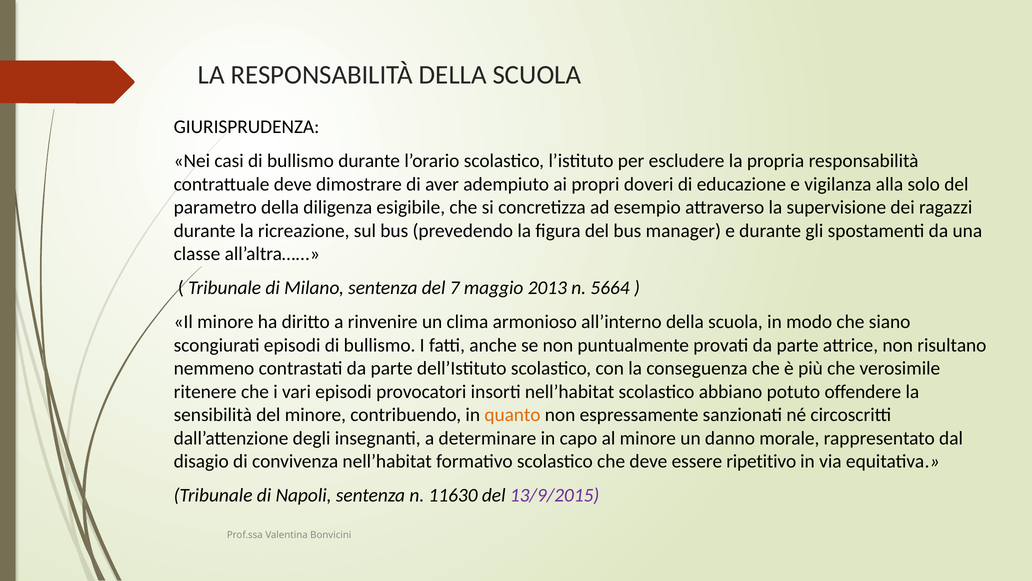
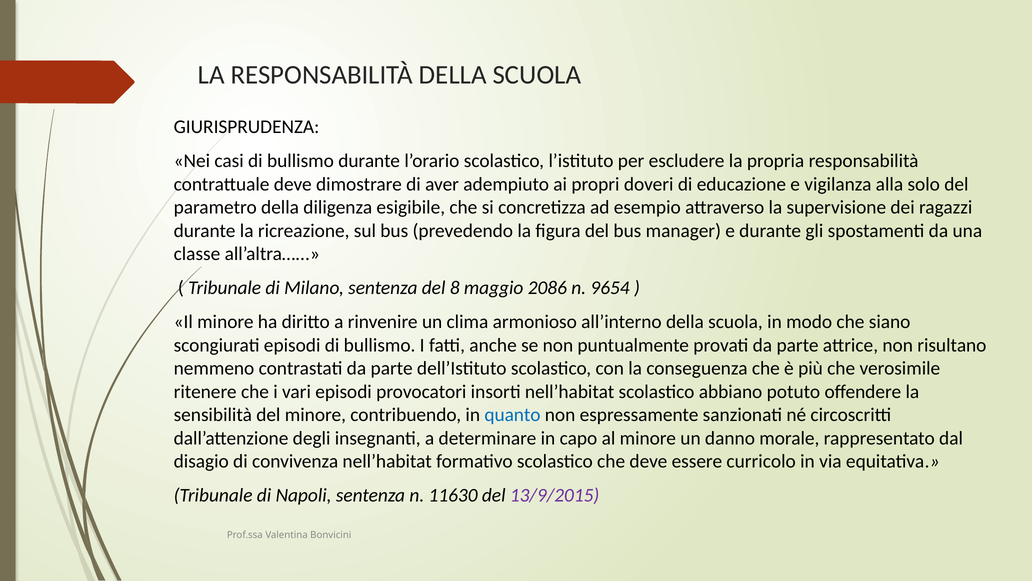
7: 7 -> 8 (455, 288)
2013: 2013 -> 2086 (547, 288)
5664: 5664 -> 9654 (610, 288)
quanto colour: orange -> blue (512, 415)
ripetitivo: ripetitivo -> curricolo (761, 461)
